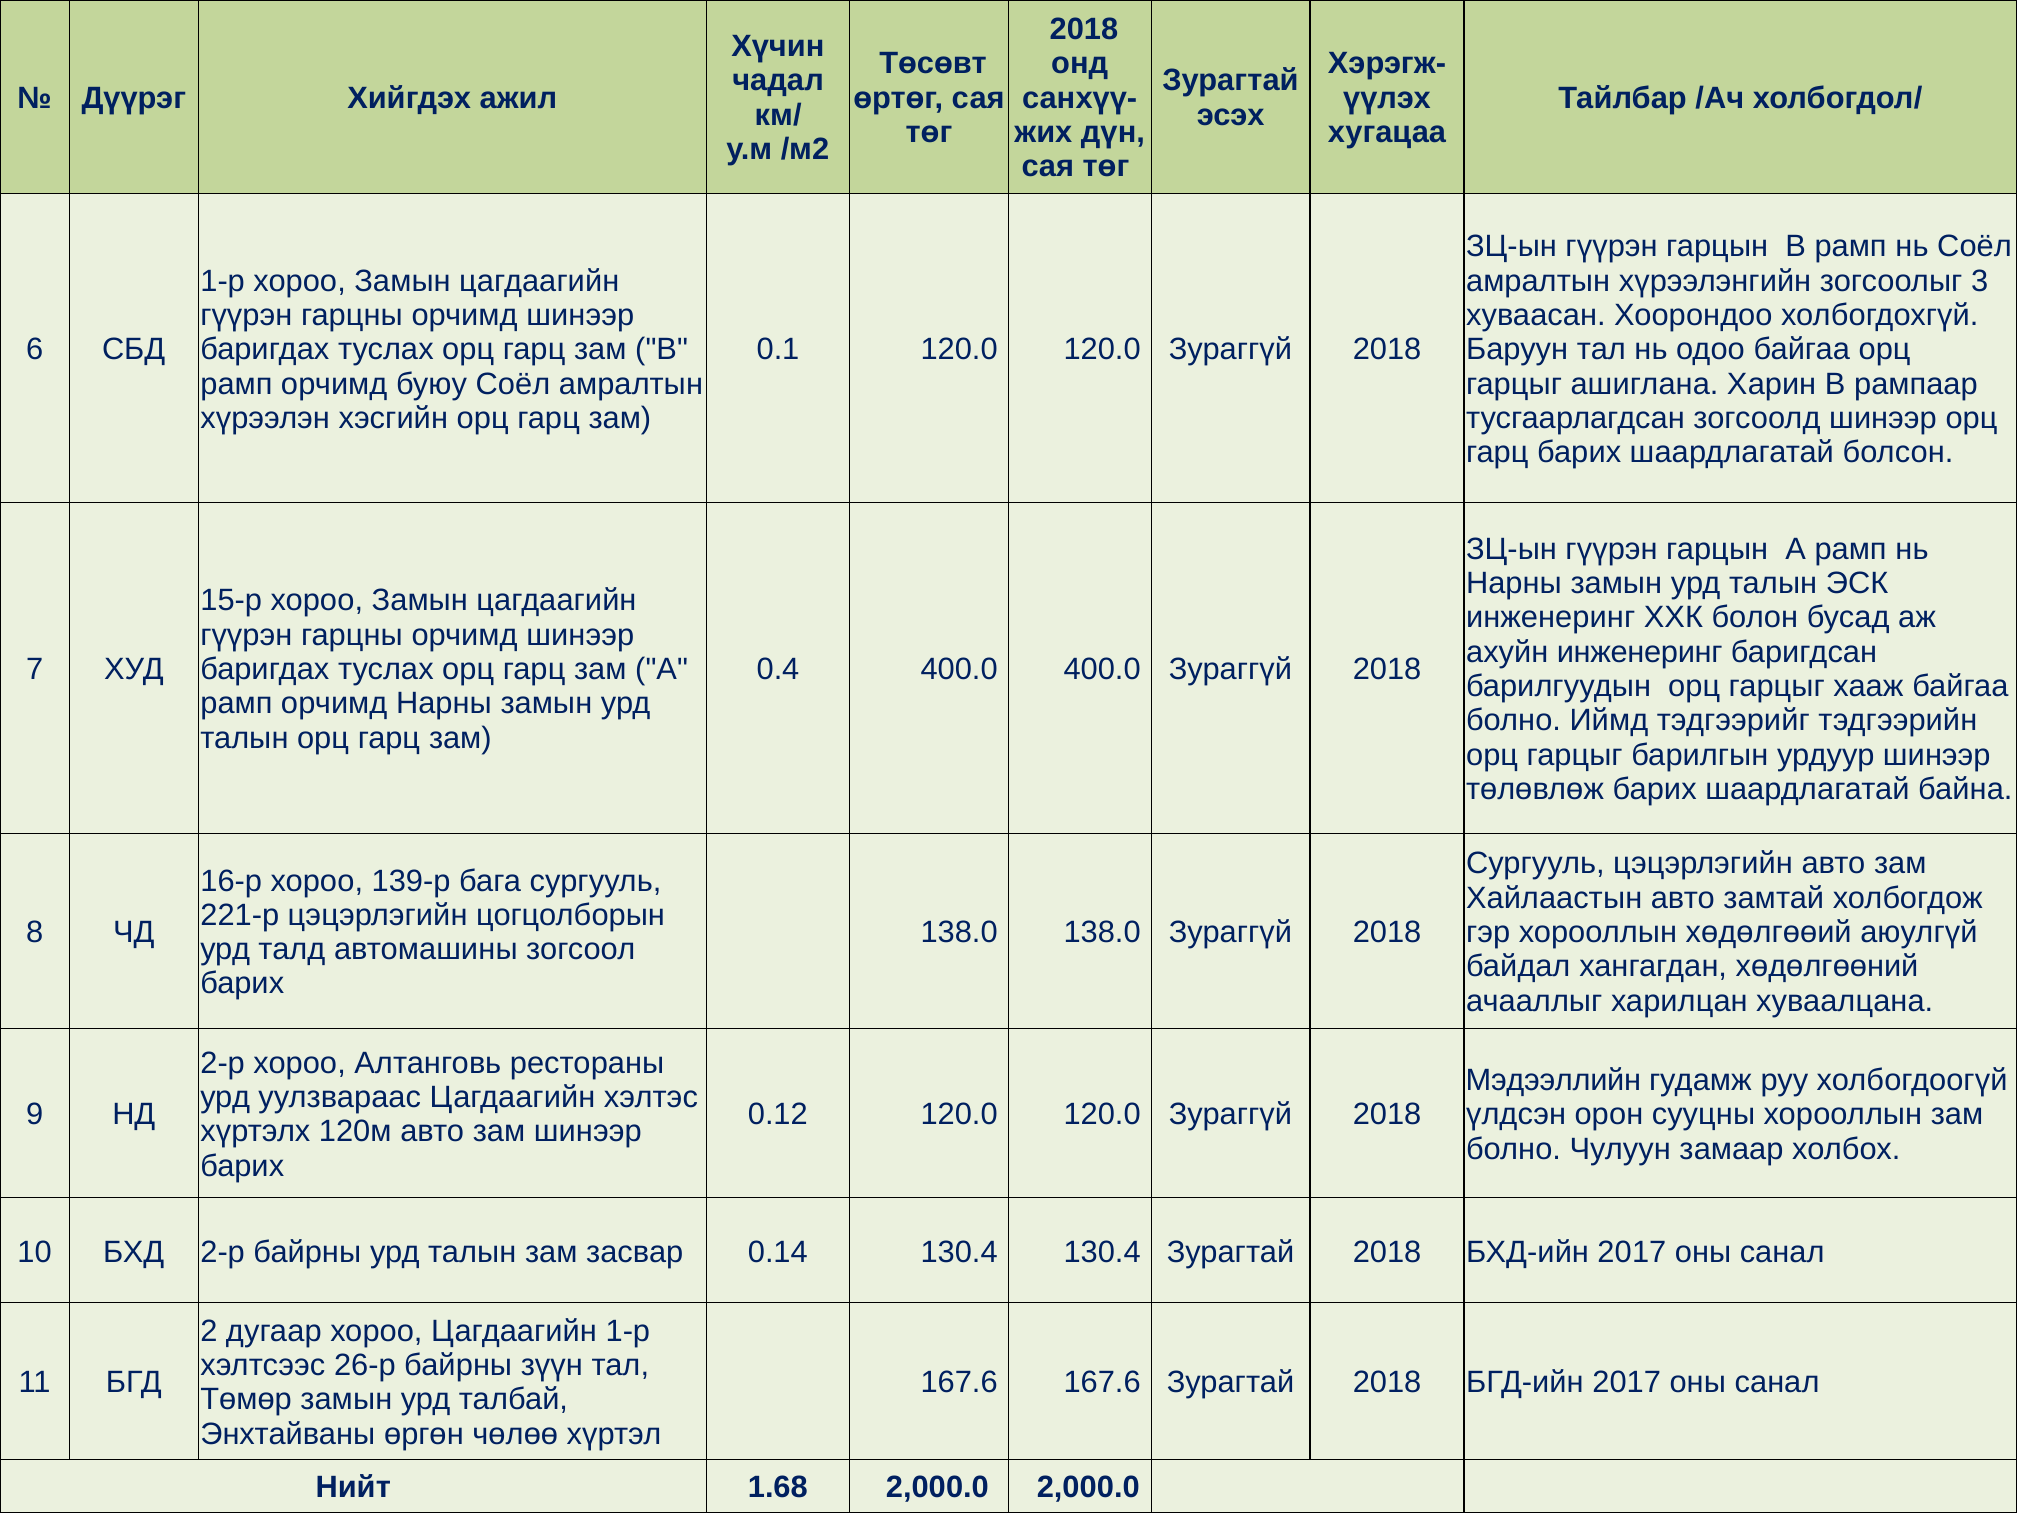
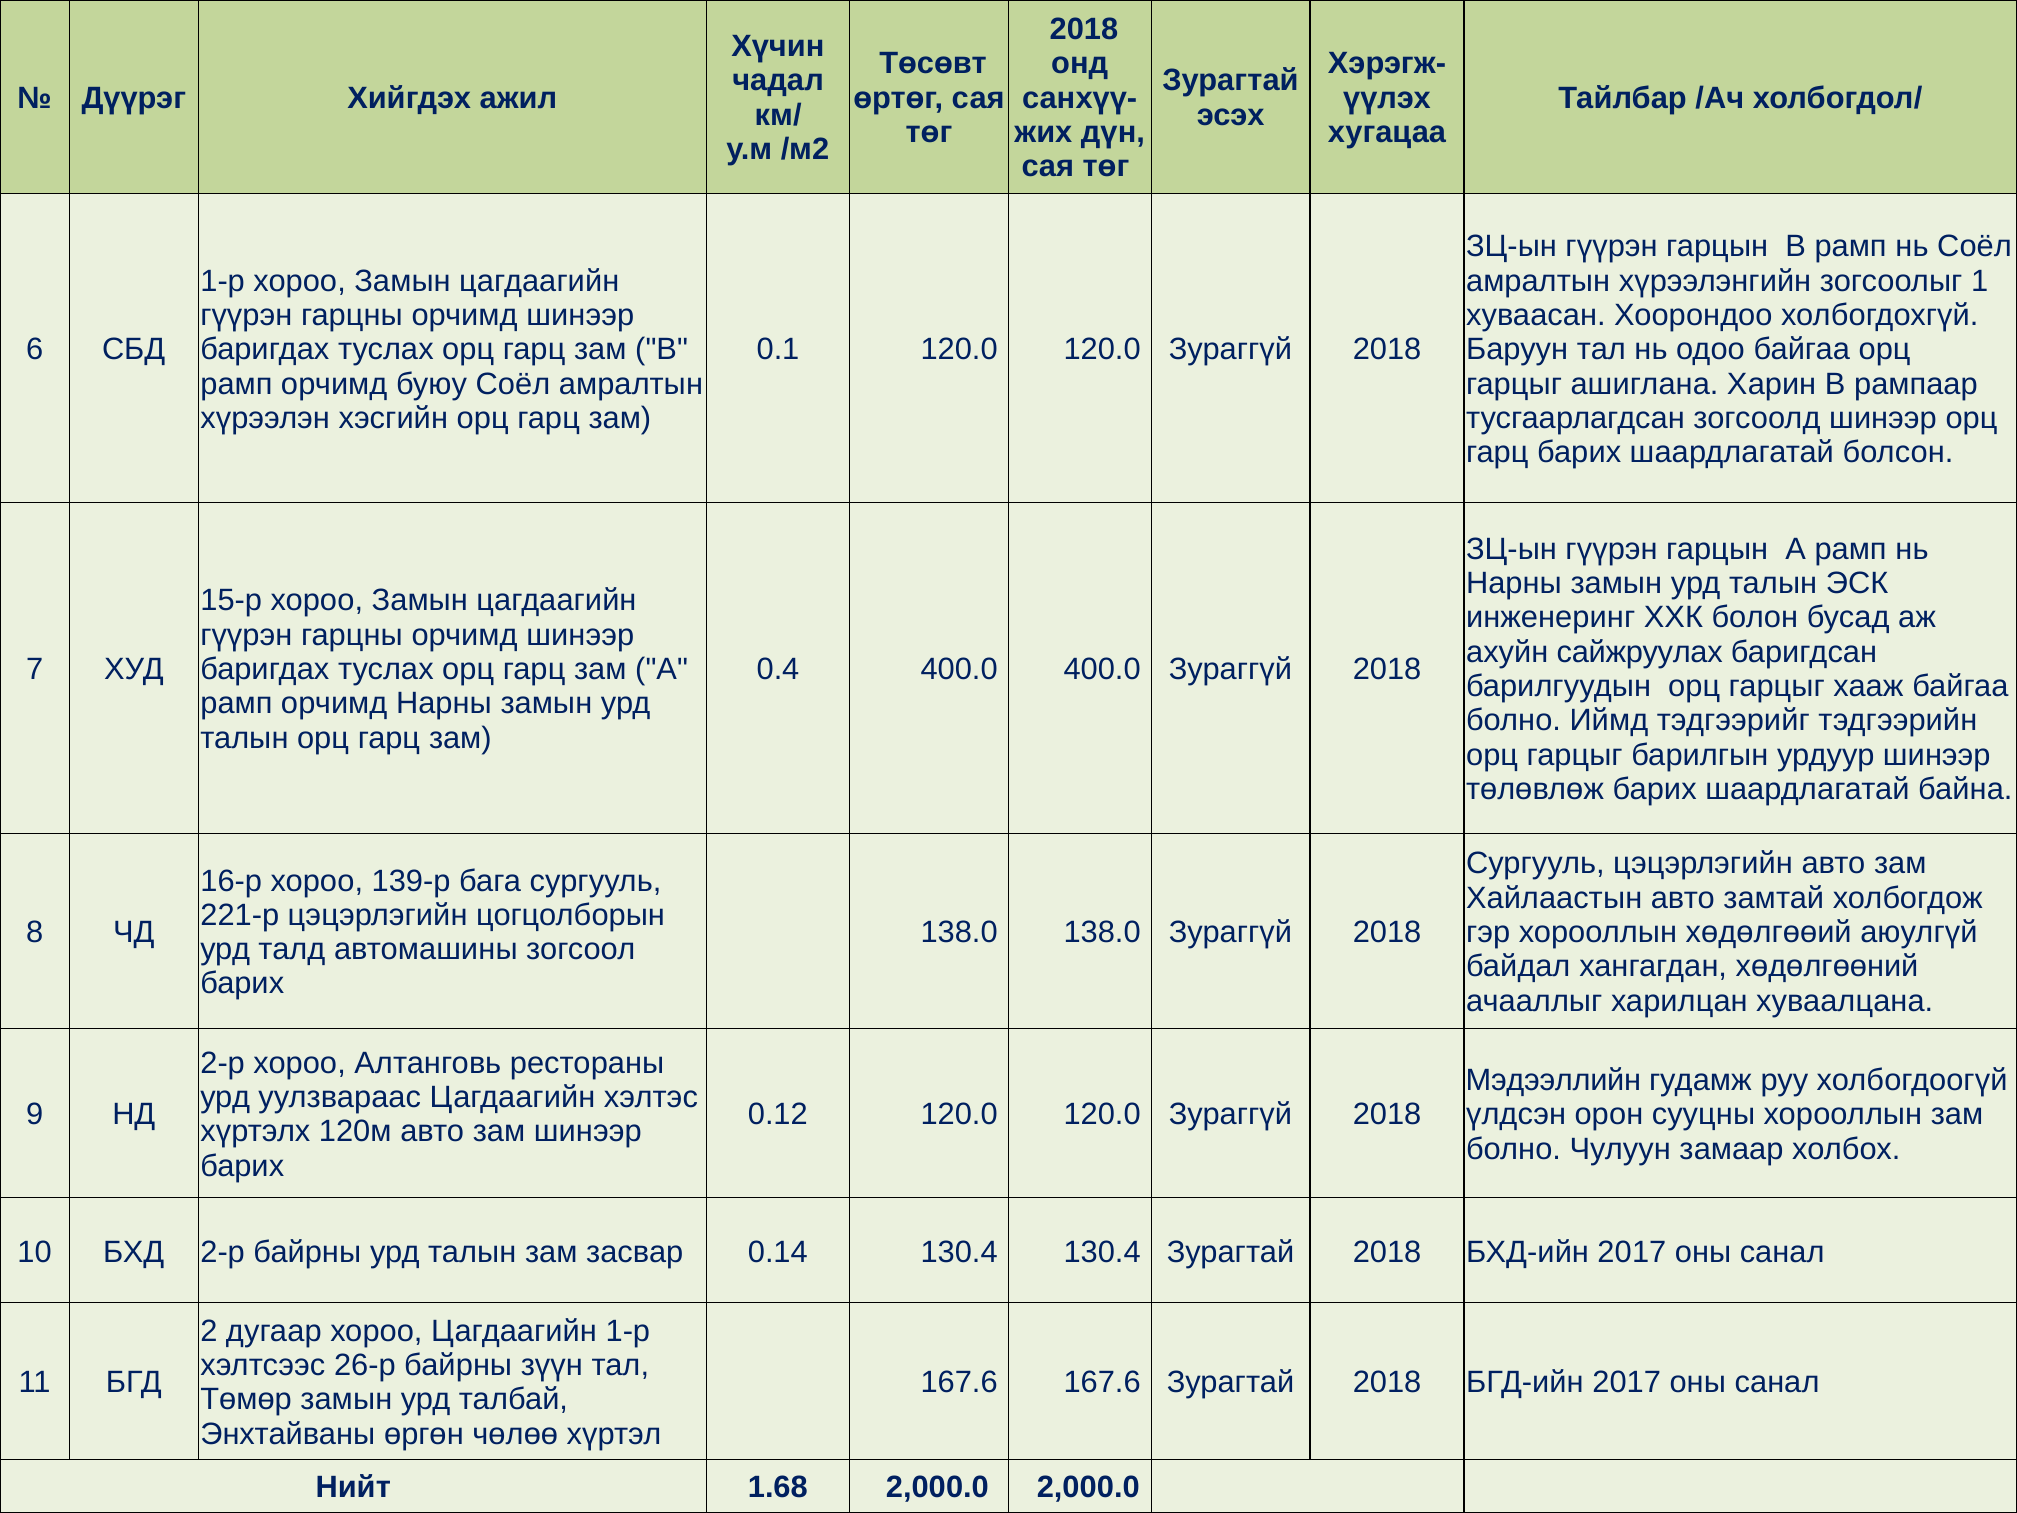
3: 3 -> 1 (1980, 281)
ахуйн инженеринг: инженеринг -> сайжруулах (1640, 652)
